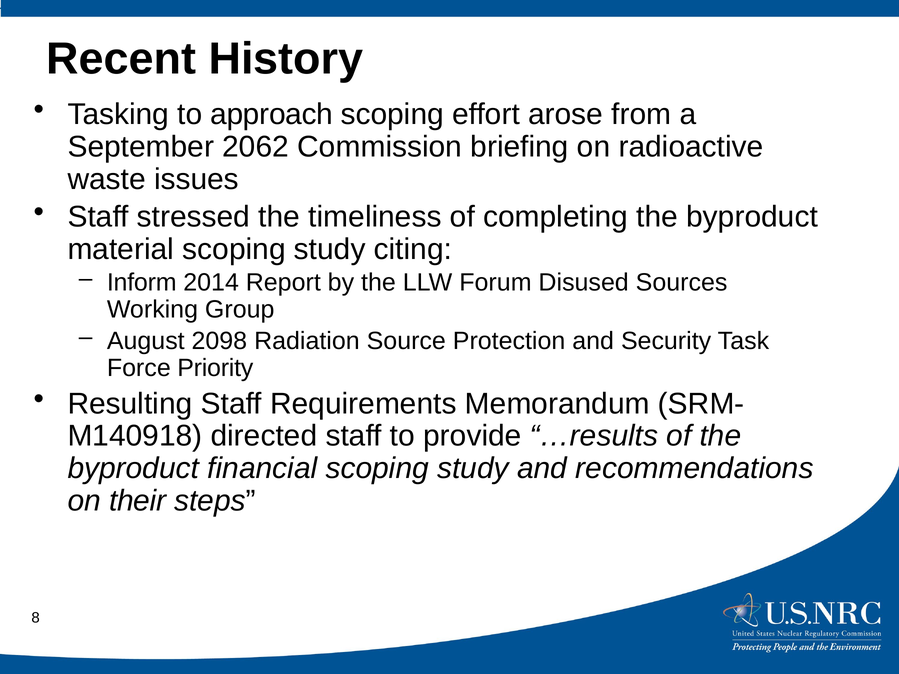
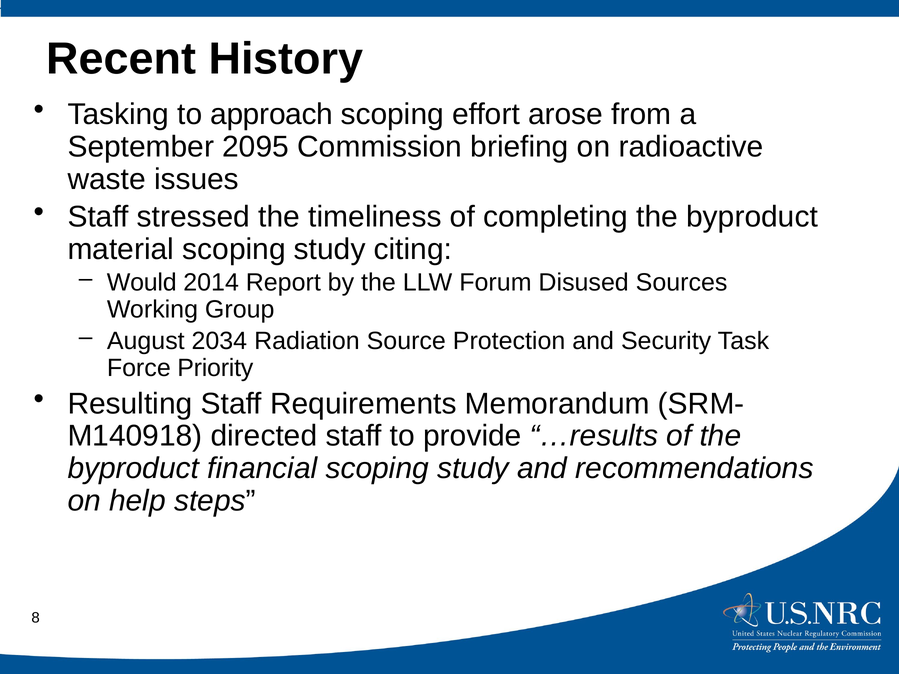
2062: 2062 -> 2095 (256, 147)
Inform: Inform -> Would (142, 283)
2098: 2098 -> 2034 (219, 341)
their: their -> help (138, 501)
